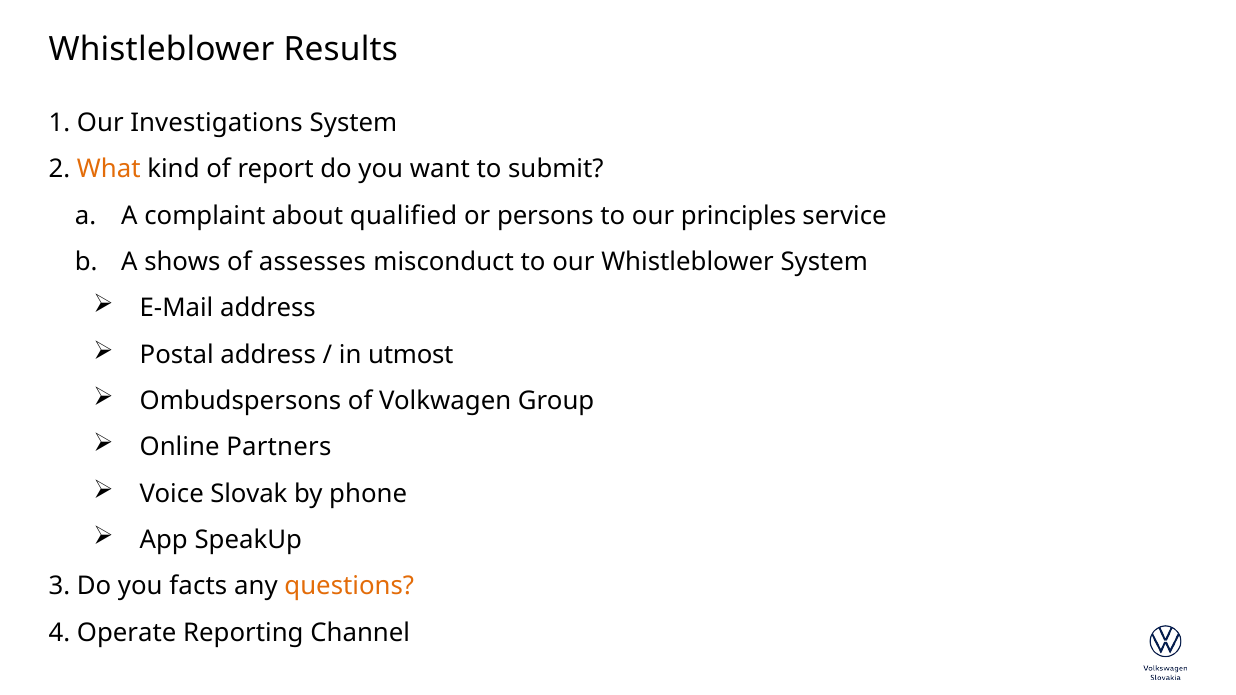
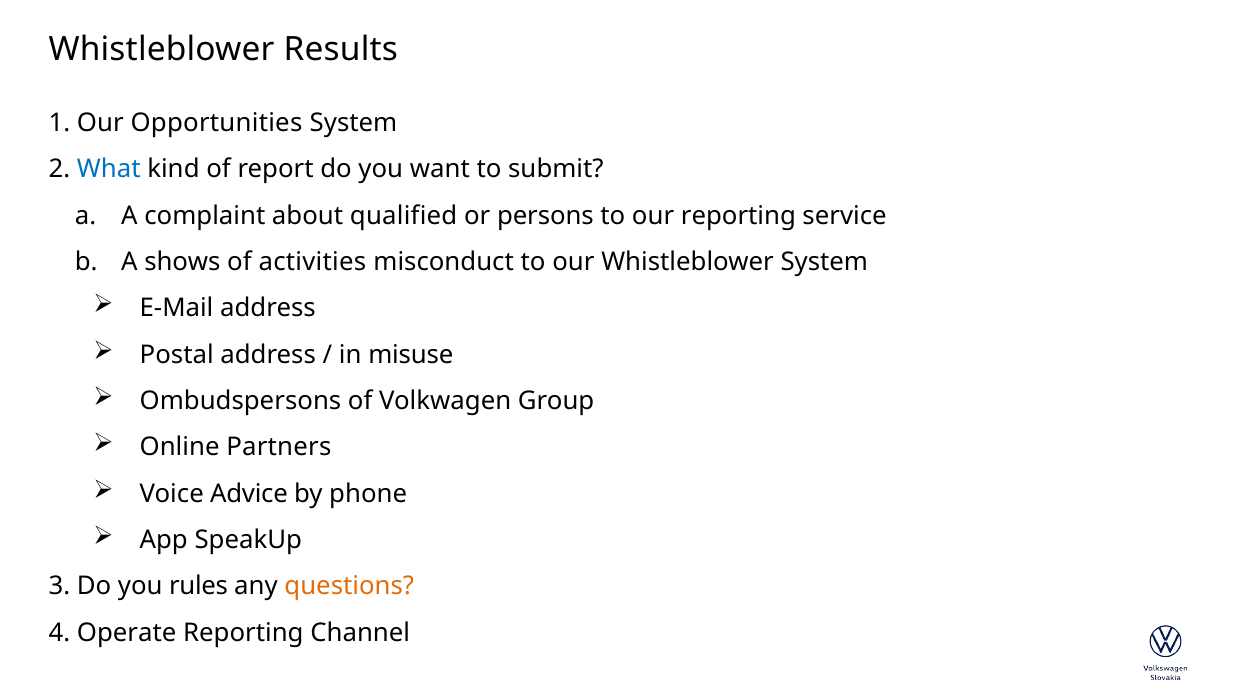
Investigations: Investigations -> Opportunities (216, 123)
What colour: orange -> blue (109, 170)
our principles: principles -> reporting (738, 216)
assesses: assesses -> activities (312, 262)
utmost: utmost -> misuse (411, 355)
Slovak: Slovak -> Advice (249, 494)
facts: facts -> rules (199, 587)
